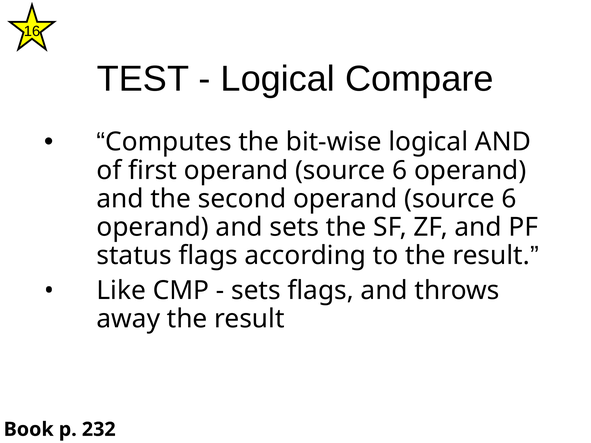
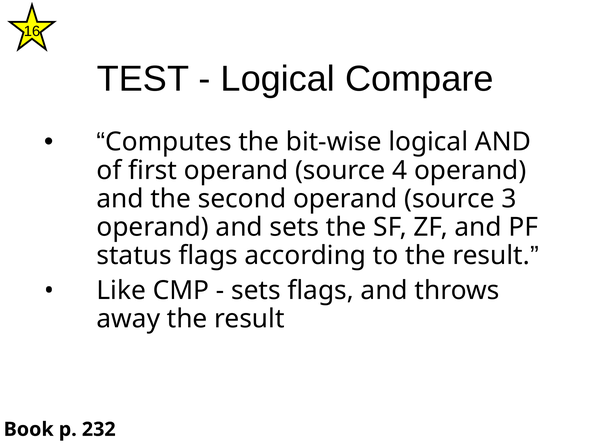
first operand source 6: 6 -> 4 (400, 170)
second operand source 6: 6 -> 3 (509, 199)
